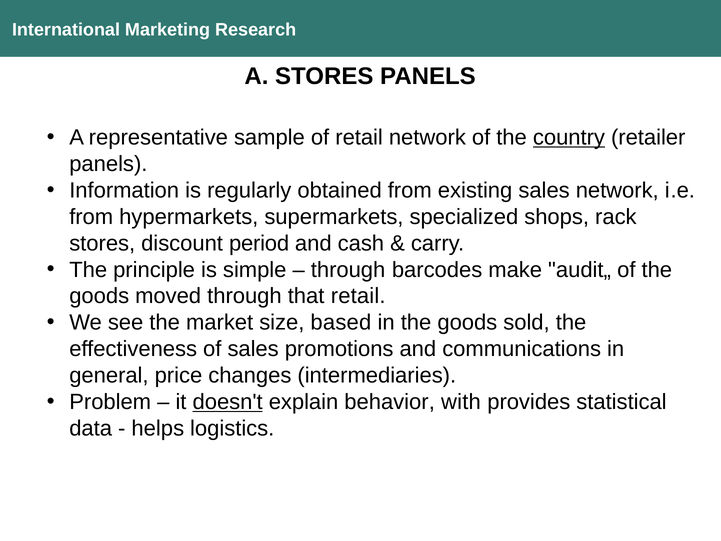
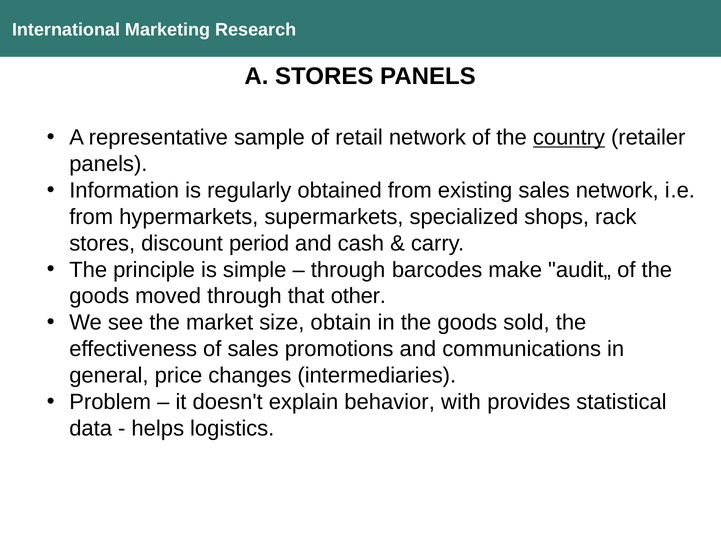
that retail: retail -> other (358, 296)
based: based -> obtain (341, 322)
doesn't underline: present -> none (228, 402)
